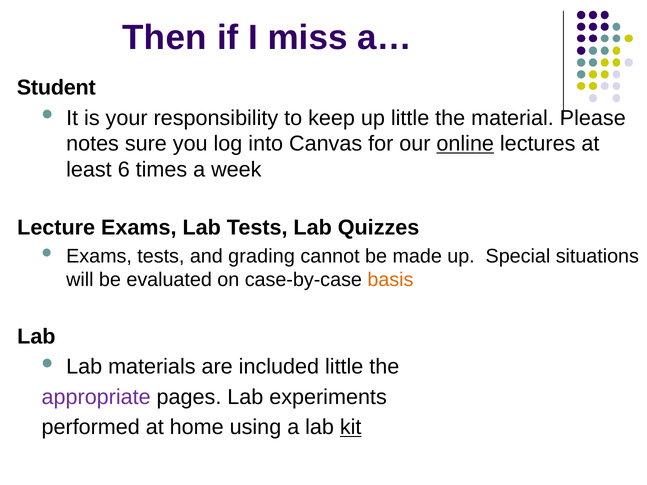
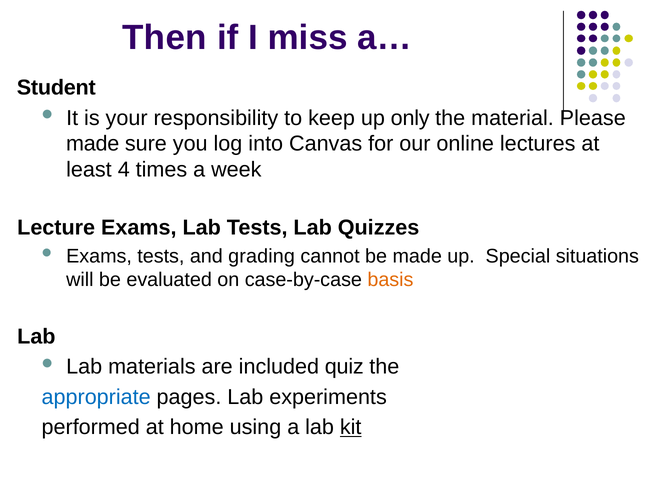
up little: little -> only (410, 118)
notes: notes -> made (93, 144)
online underline: present -> none (465, 144)
6: 6 -> 4 (124, 170)
included little: little -> quiz (344, 367)
appropriate colour: purple -> blue (96, 397)
